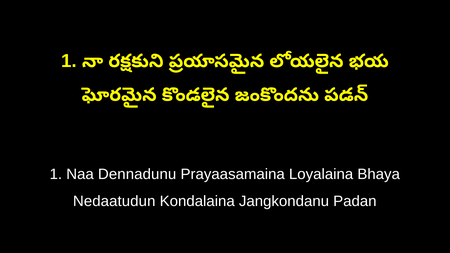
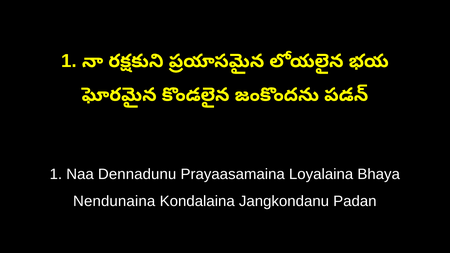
Nedaatudun: Nedaatudun -> Nendunaina (114, 201)
